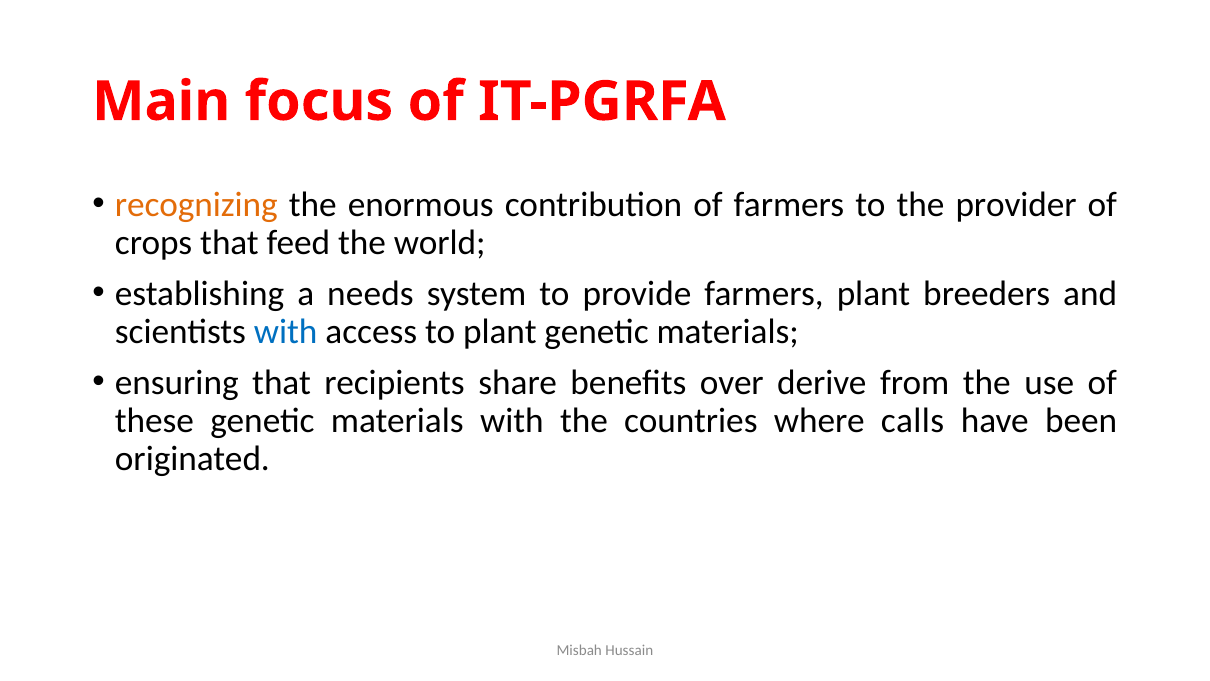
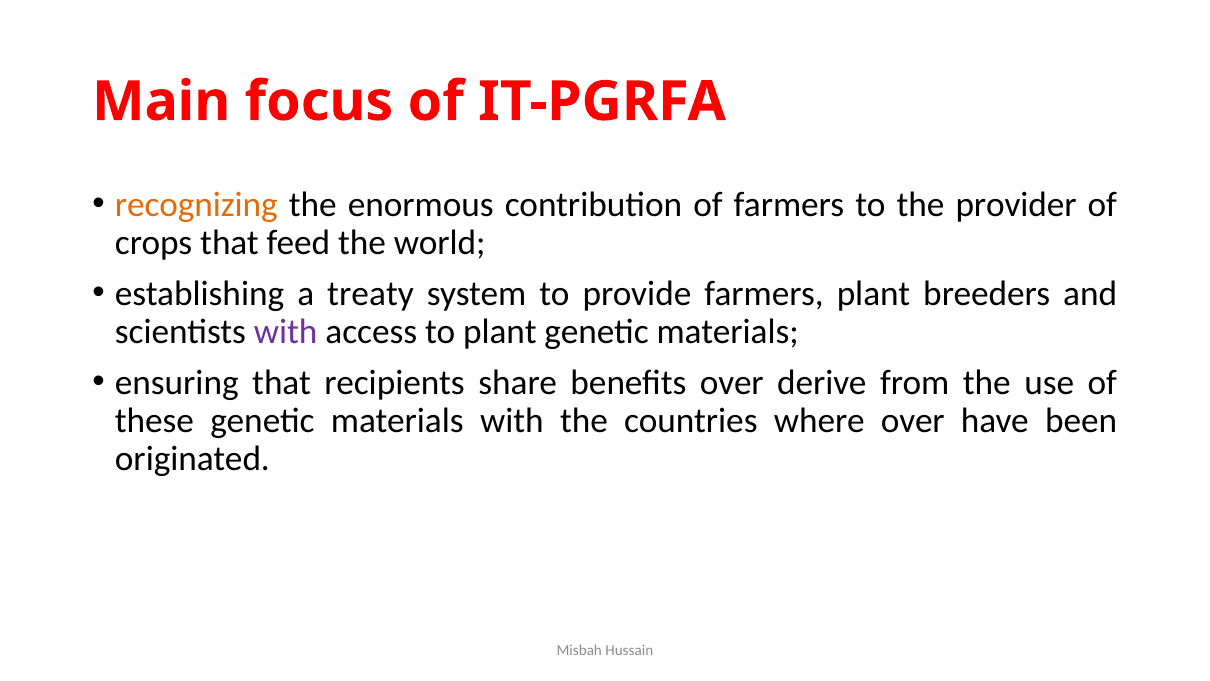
needs: needs -> treaty (371, 293)
with colour: blue -> purple (286, 332)
where calls: calls -> over (913, 420)
